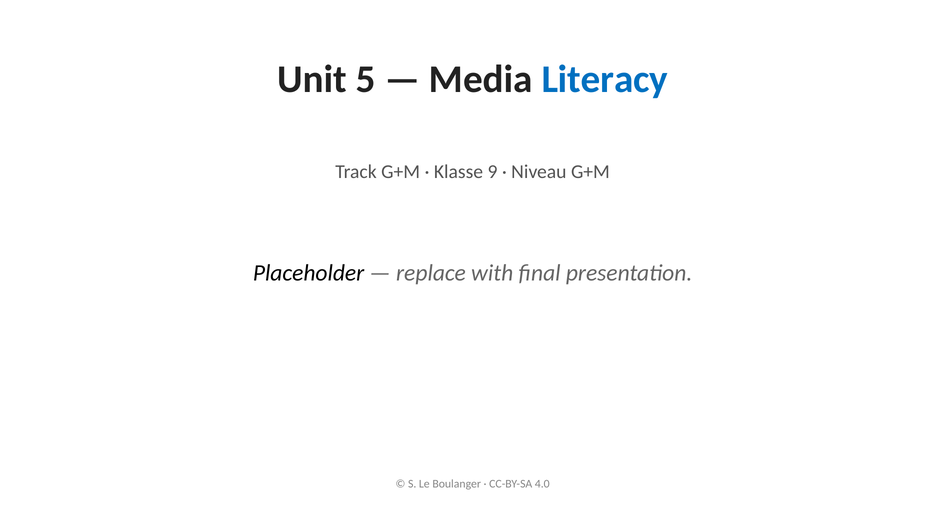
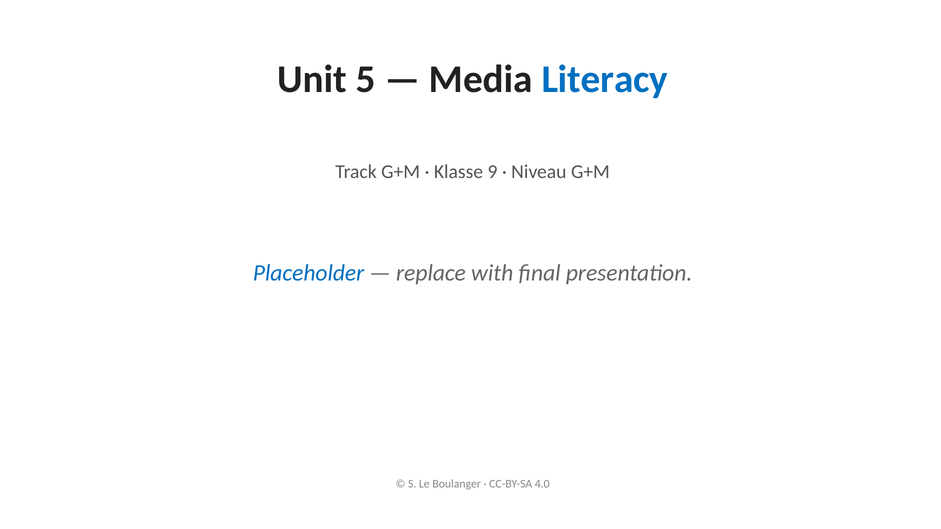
Placeholder colour: black -> blue (309, 273)
